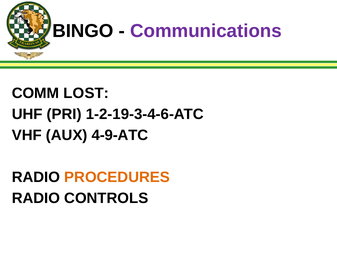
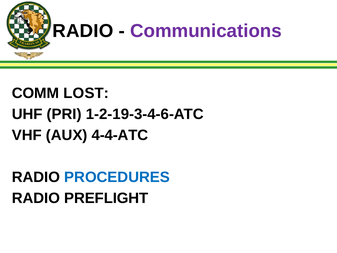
BINGO: BINGO -> RADIO (83, 31)
4-9-ATC: 4-9-ATC -> 4-4-ATC (120, 135)
PROCEDURES colour: orange -> blue (117, 177)
CONTROLS: CONTROLS -> PREFLIGHT (106, 198)
